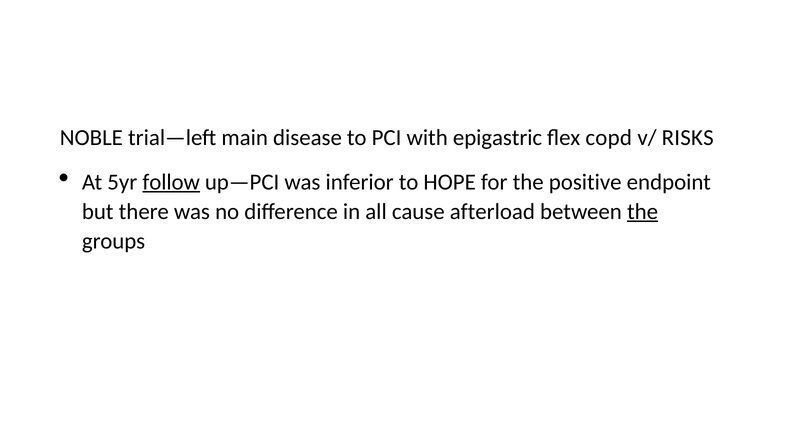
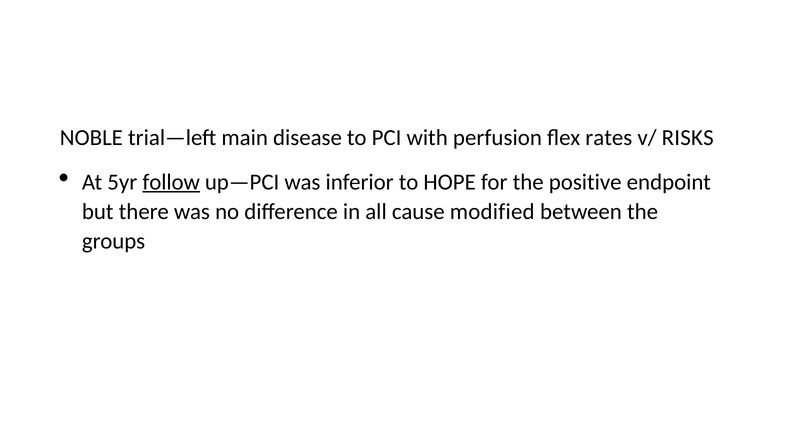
epigastric: epigastric -> perfusion (497, 138)
copd: copd -> rates (609, 138)
afterload: afterload -> modified (492, 211)
the underline: present -> none (643, 211)
